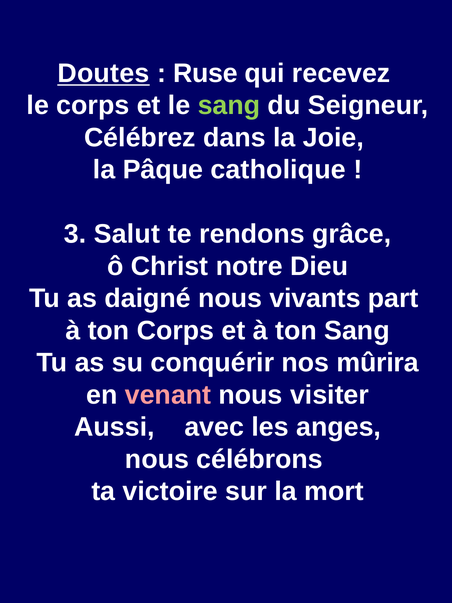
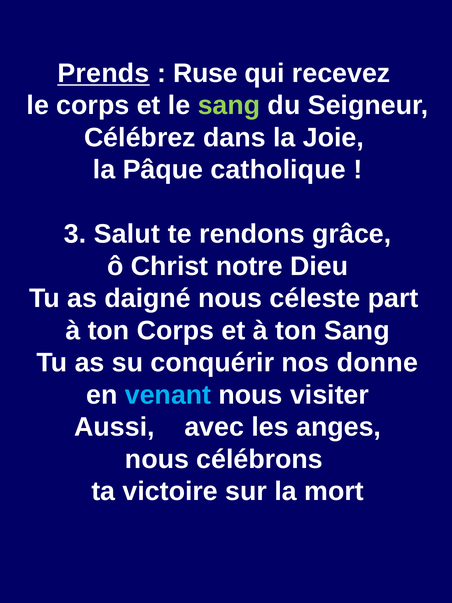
Doutes: Doutes -> Prends (103, 73)
vivants: vivants -> céleste (315, 298)
mûrira: mûrira -> donne (377, 363)
venant colour: pink -> light blue (168, 395)
